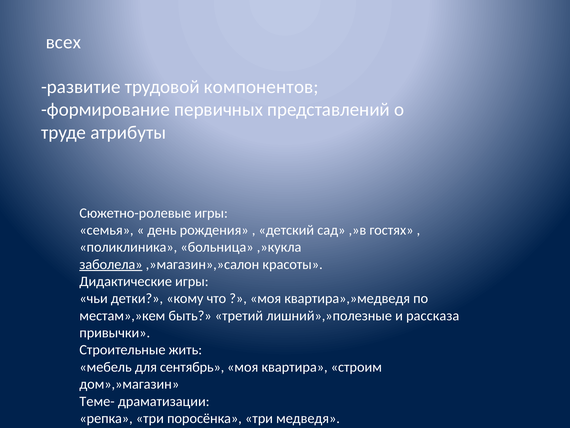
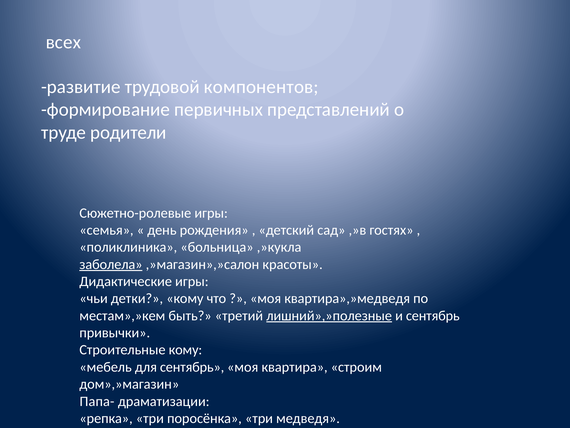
атрибуты: атрибуты -> родители (128, 132)
лишний»,»полезные underline: none -> present (329, 315)
и рассказа: рассказа -> сентябрь (433, 315)
Строительные жить: жить -> кому (185, 350)
Теме-: Теме- -> Папа- (97, 401)
